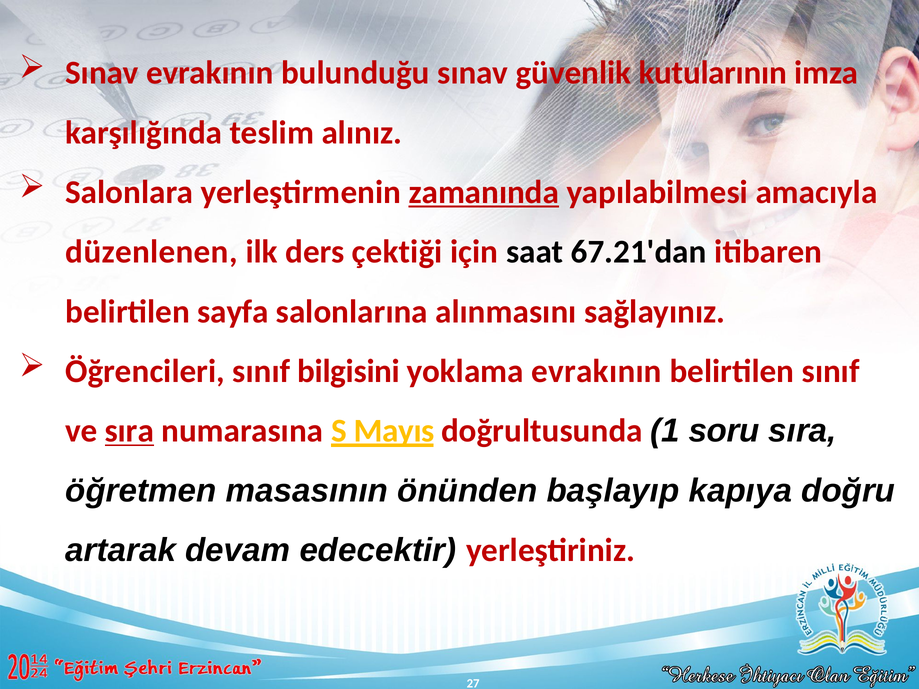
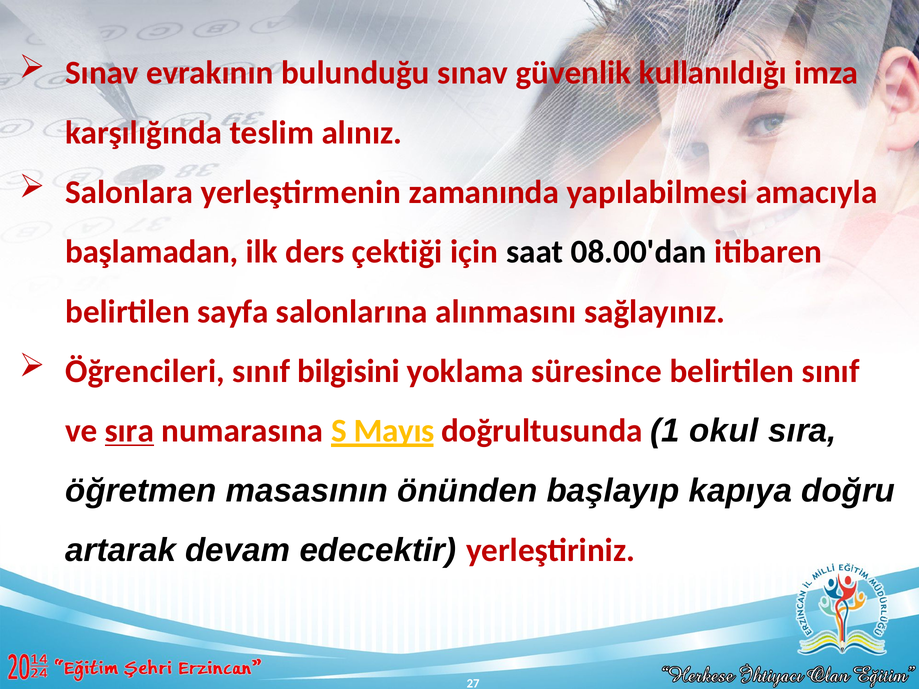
kutularının: kutularının -> kullanıldığı (713, 73)
zamanında underline: present -> none (484, 192)
düzenlenen: düzenlenen -> başlamadan (152, 252)
67.21'dan: 67.21'dan -> 08.00'dan (639, 252)
yoklama evrakının: evrakının -> süresince (597, 371)
soru: soru -> okul (724, 431)
